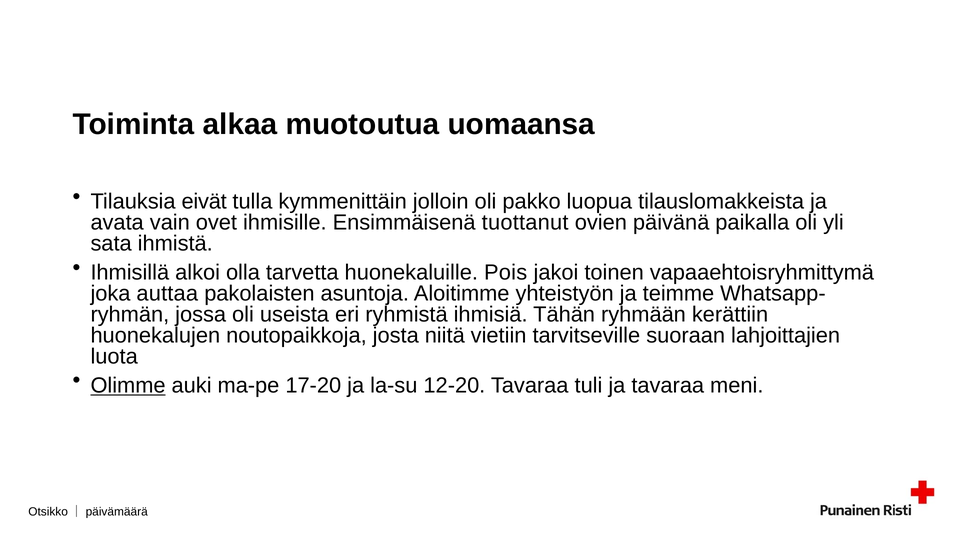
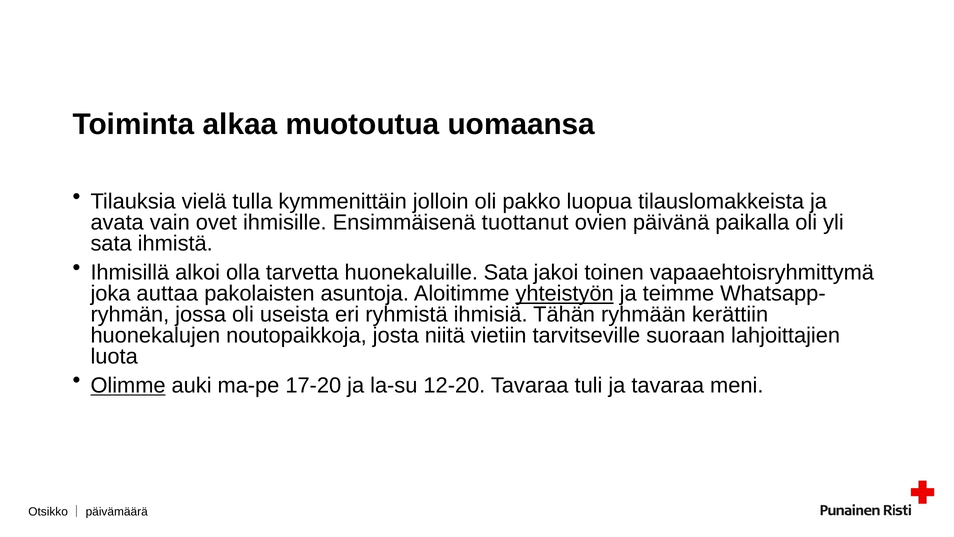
eivät: eivät -> vielä (204, 202)
huonekaluille Pois: Pois -> Sata (506, 273)
yhteistyön underline: none -> present (565, 294)
